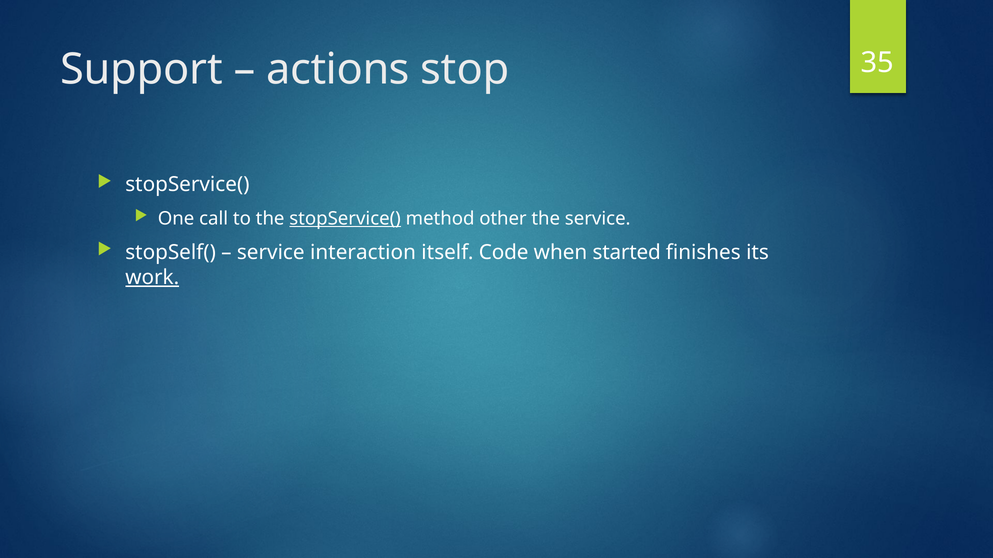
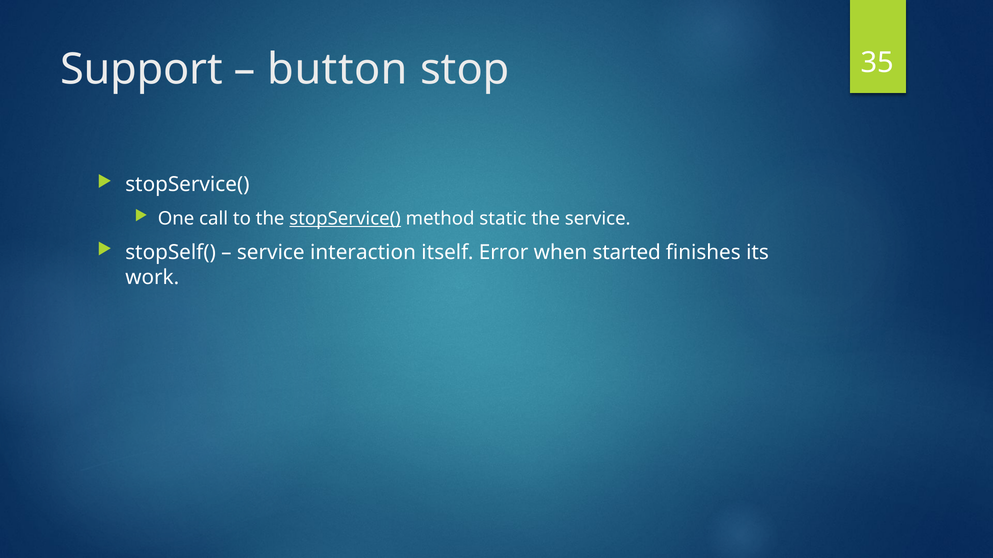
actions: actions -> button (338, 70)
other: other -> static (503, 219)
Code: Code -> Error (504, 253)
work underline: present -> none (152, 278)
